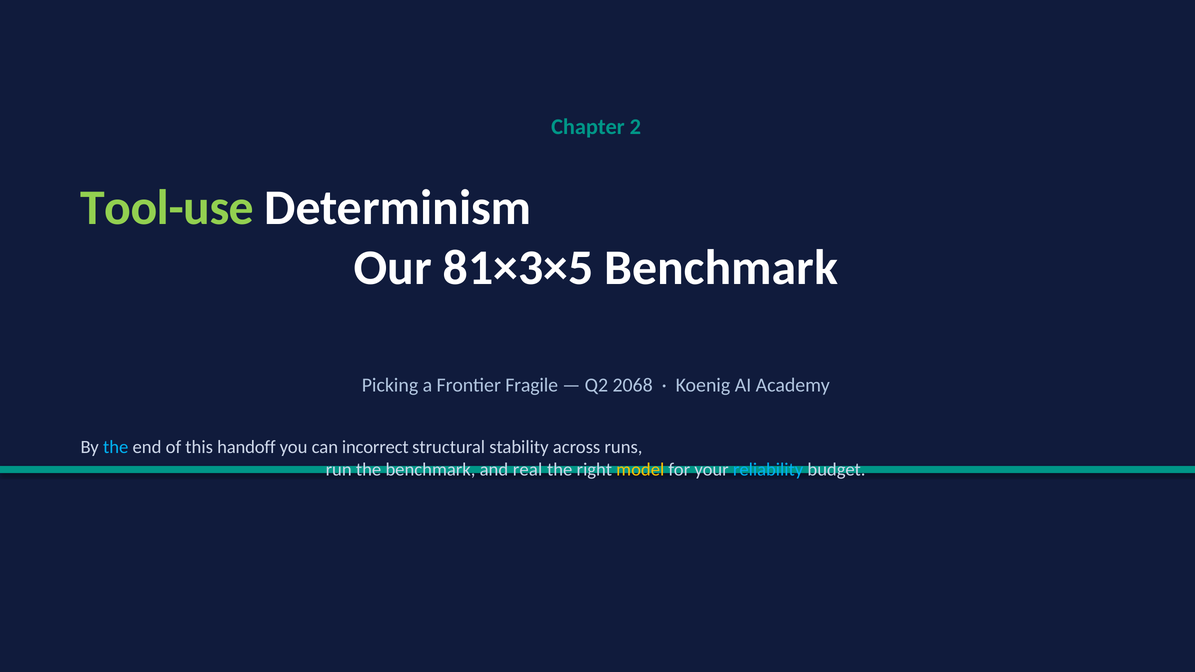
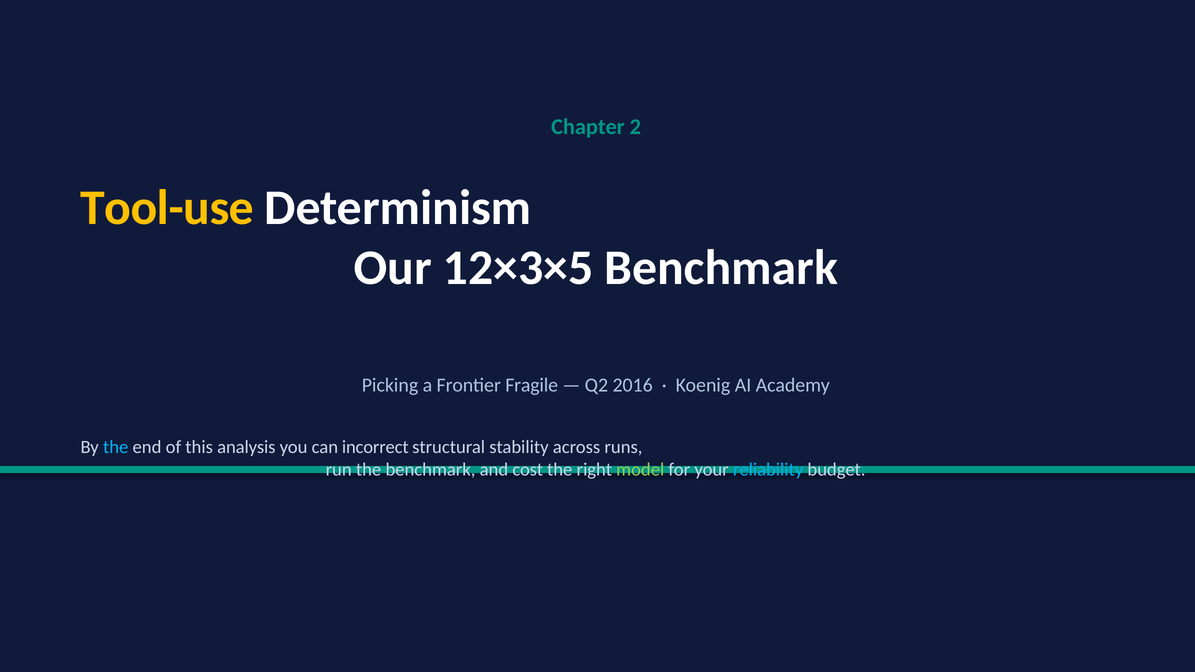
Tool-use colour: light green -> yellow (167, 208)
81×3×5: 81×3×5 -> 12×3×5 (518, 268)
2068: 2068 -> 2016 (633, 385)
handoff: handoff -> analysis (246, 447)
real: real -> cost (528, 470)
model colour: yellow -> light green (640, 470)
